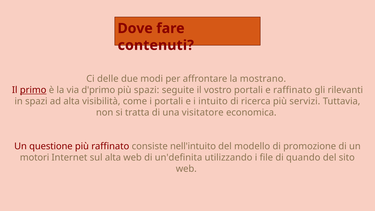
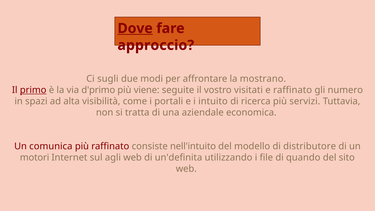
Dove underline: none -> present (135, 28)
contenuti: contenuti -> approccio (156, 45)
delle: delle -> sugli (108, 79)
più spazi: spazi -> viene (147, 90)
vostro portali: portali -> visitati (248, 90)
rilevanti: rilevanti -> numero (345, 90)
visitatore: visitatore -> aziendale (203, 112)
questione: questione -> comunica (51, 146)
promozione: promozione -> distributore (310, 146)
sul alta: alta -> agli (113, 157)
